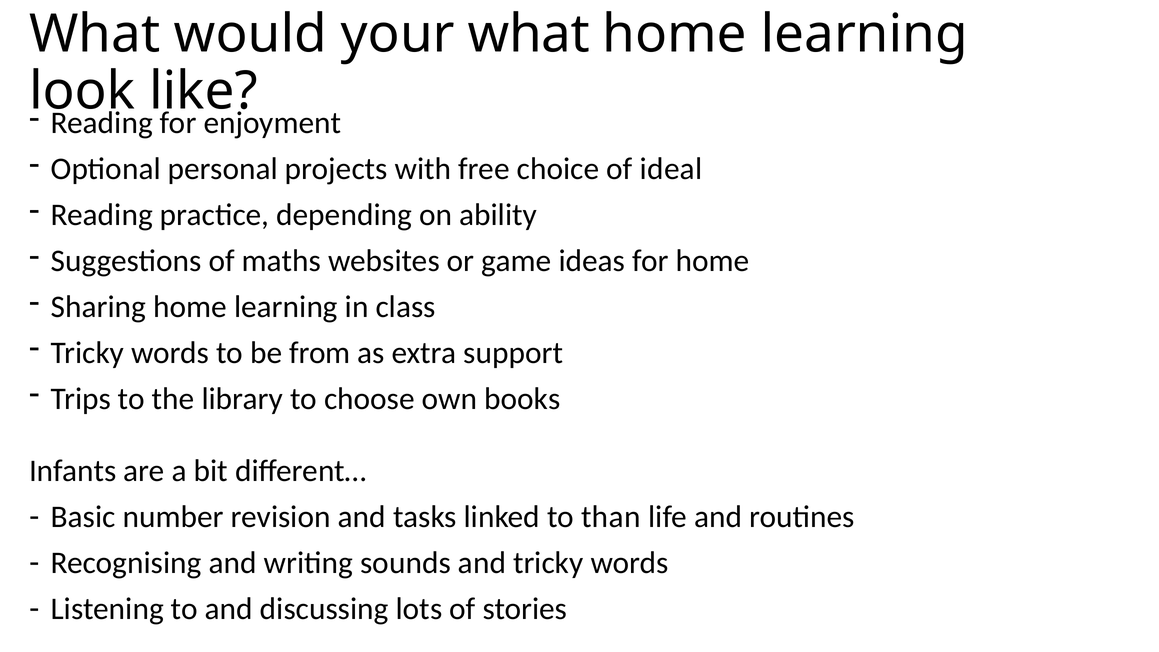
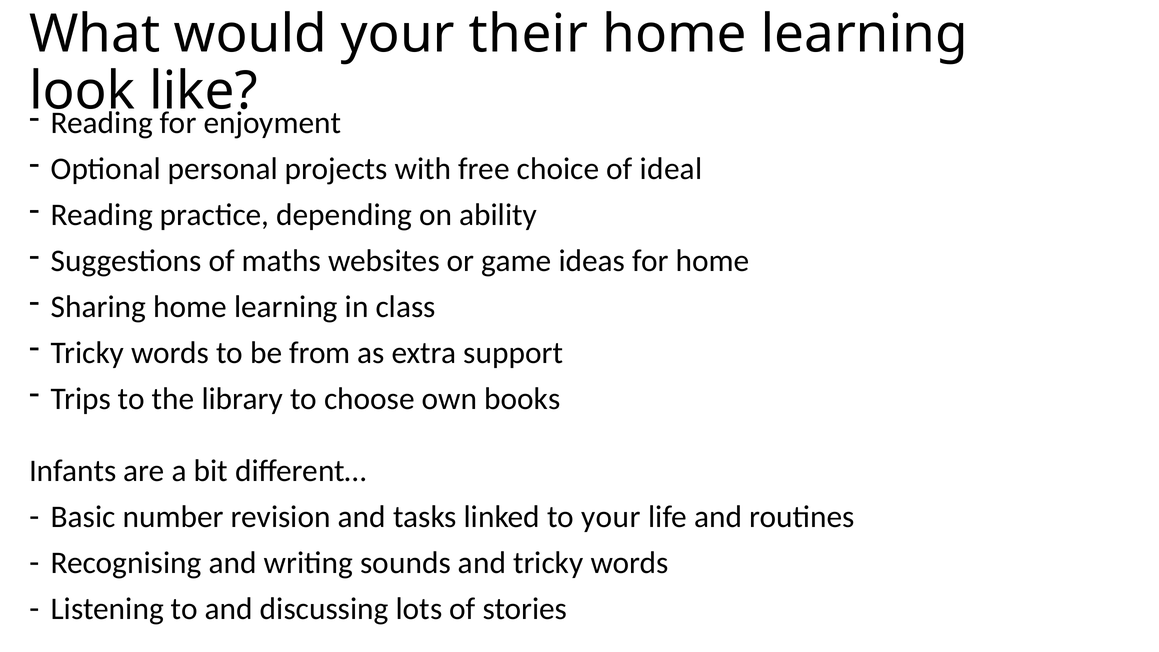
your what: what -> their (528, 34)
to than: than -> your (611, 517)
